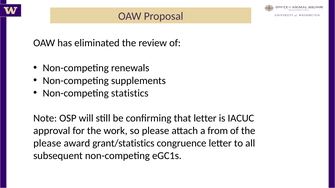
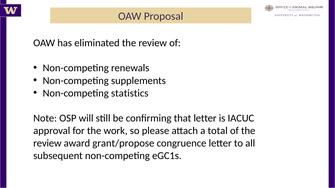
from: from -> total (218, 131)
please: please -> review (47, 144)
grant/statistics: grant/statistics -> grant/propose (123, 144)
